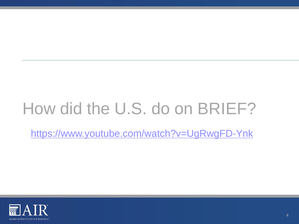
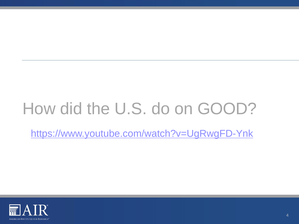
BRIEF: BRIEF -> GOOD (227, 109)
